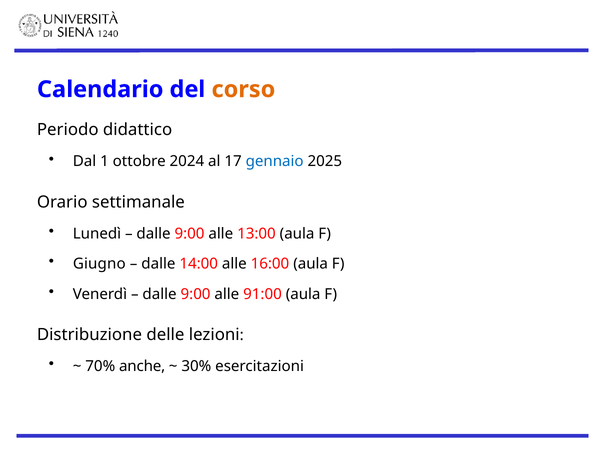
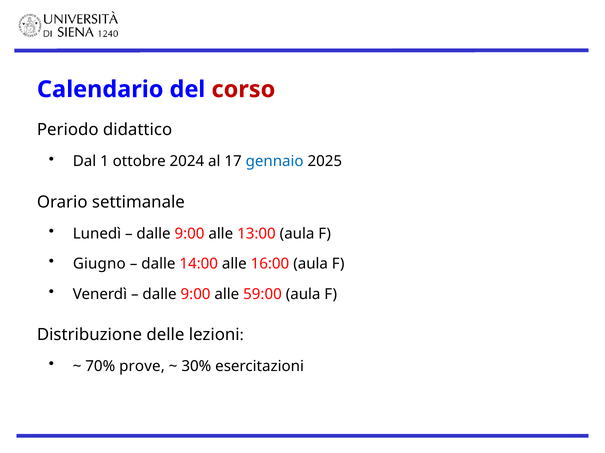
corso colour: orange -> red (243, 90)
91:00: 91:00 -> 59:00 (263, 295)
anche: anche -> prove (142, 367)
